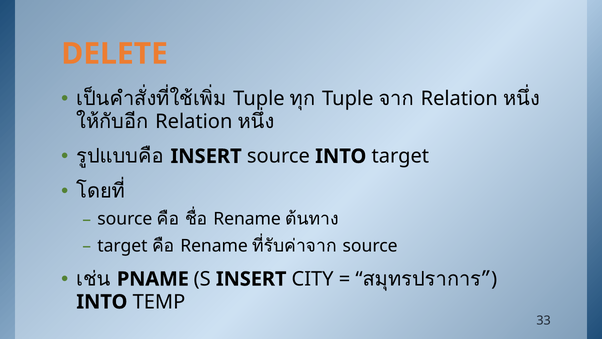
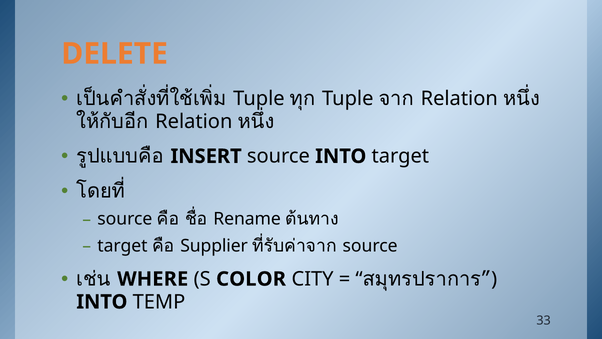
Rename: Rename -> Supplier (214, 246)
PNAME: PNAME -> WHERE (153, 279)
S INSERT: INSERT -> COLOR (251, 279)
